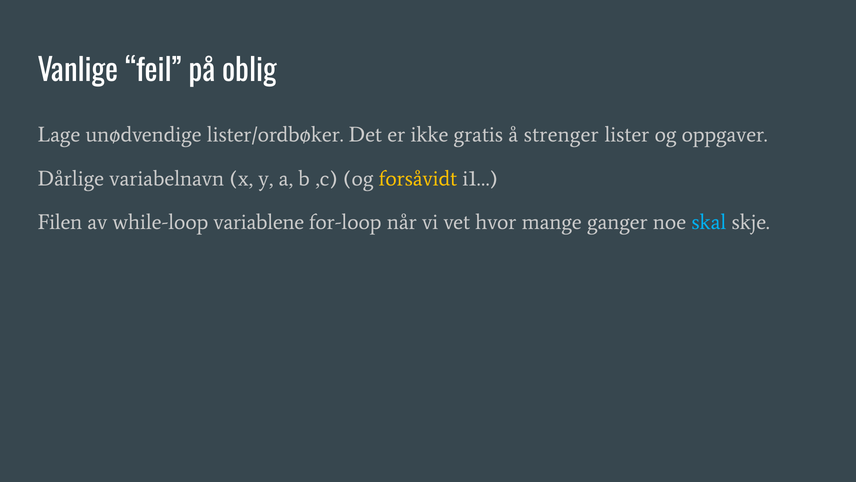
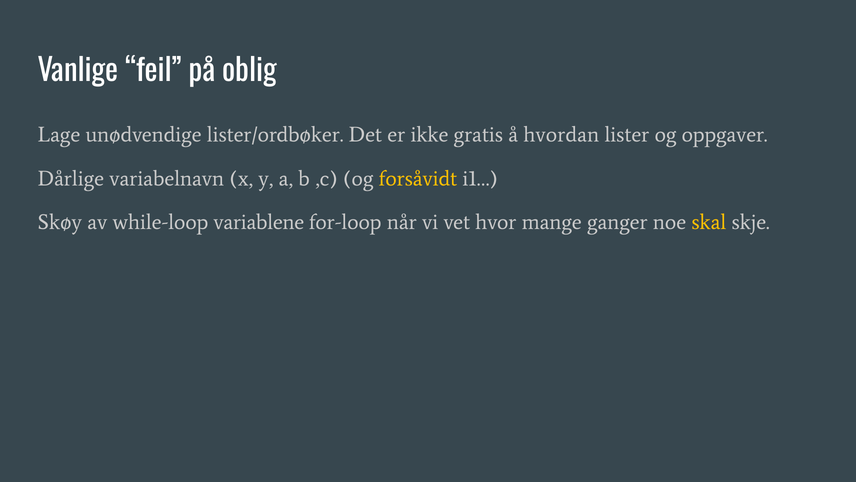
strenger: strenger -> hvordan (561, 135)
Filen: Filen -> Skøy (60, 222)
skal colour: light blue -> yellow (709, 222)
